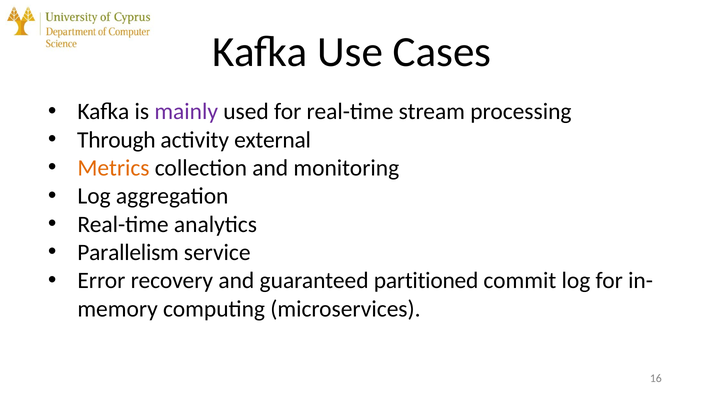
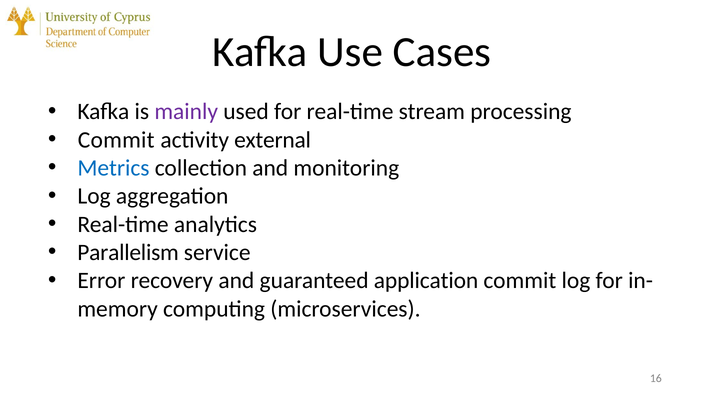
Through: Through -> Commit (116, 140)
Metrics colour: orange -> blue (113, 168)
partitioned: partitioned -> application (426, 281)
